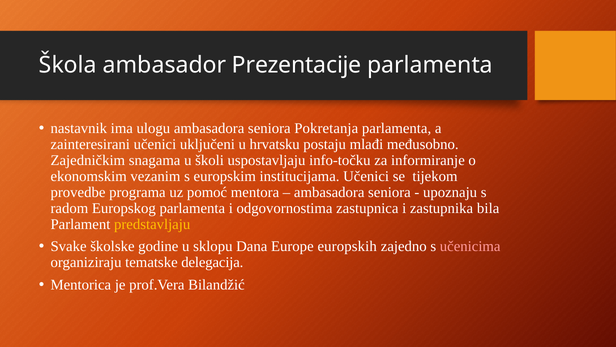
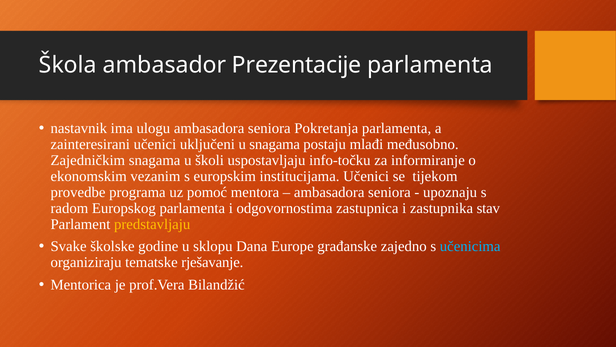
u hrvatsku: hrvatsku -> snagama (275, 144)
bila: bila -> stav (488, 208)
europskih: europskih -> građanske (347, 246)
učenicima colour: pink -> light blue (470, 246)
delegacija: delegacija -> rješavanje (212, 262)
